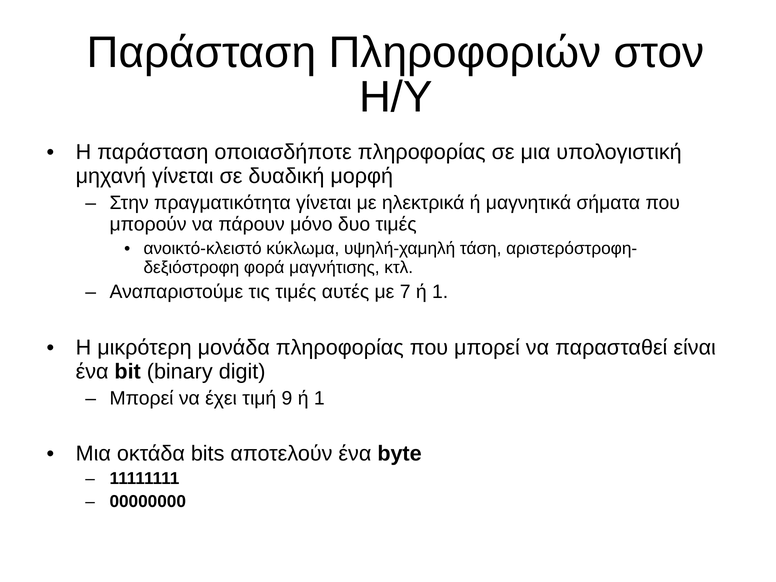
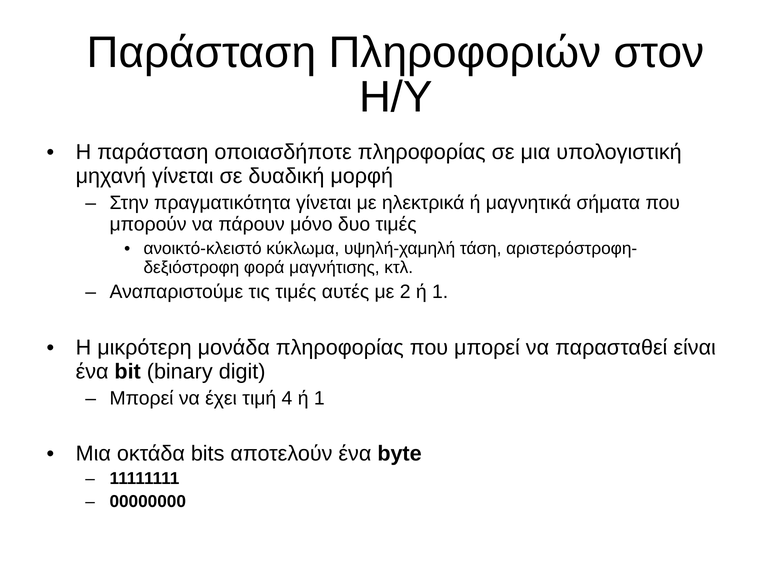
7: 7 -> 2 (405, 292)
9: 9 -> 4 (287, 398)
